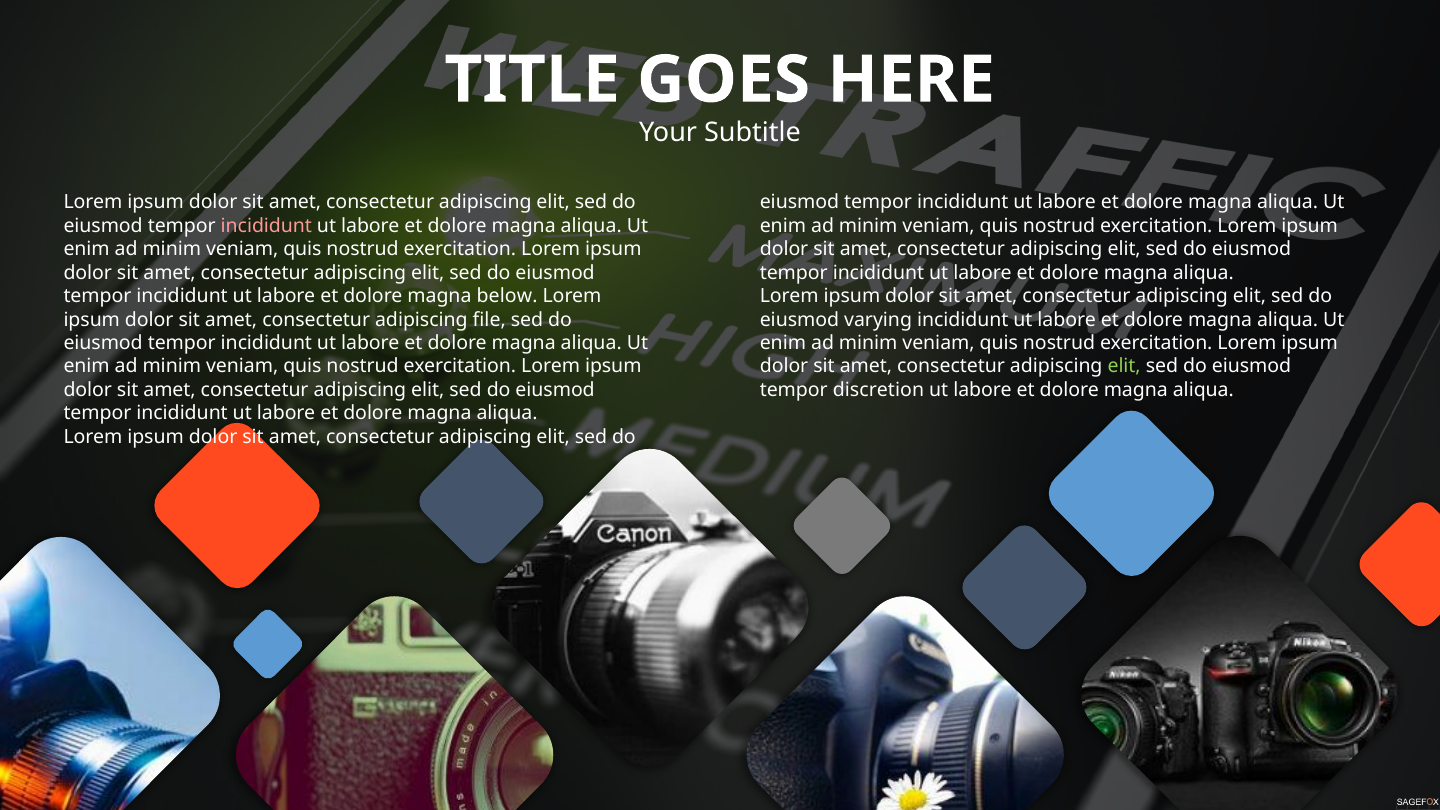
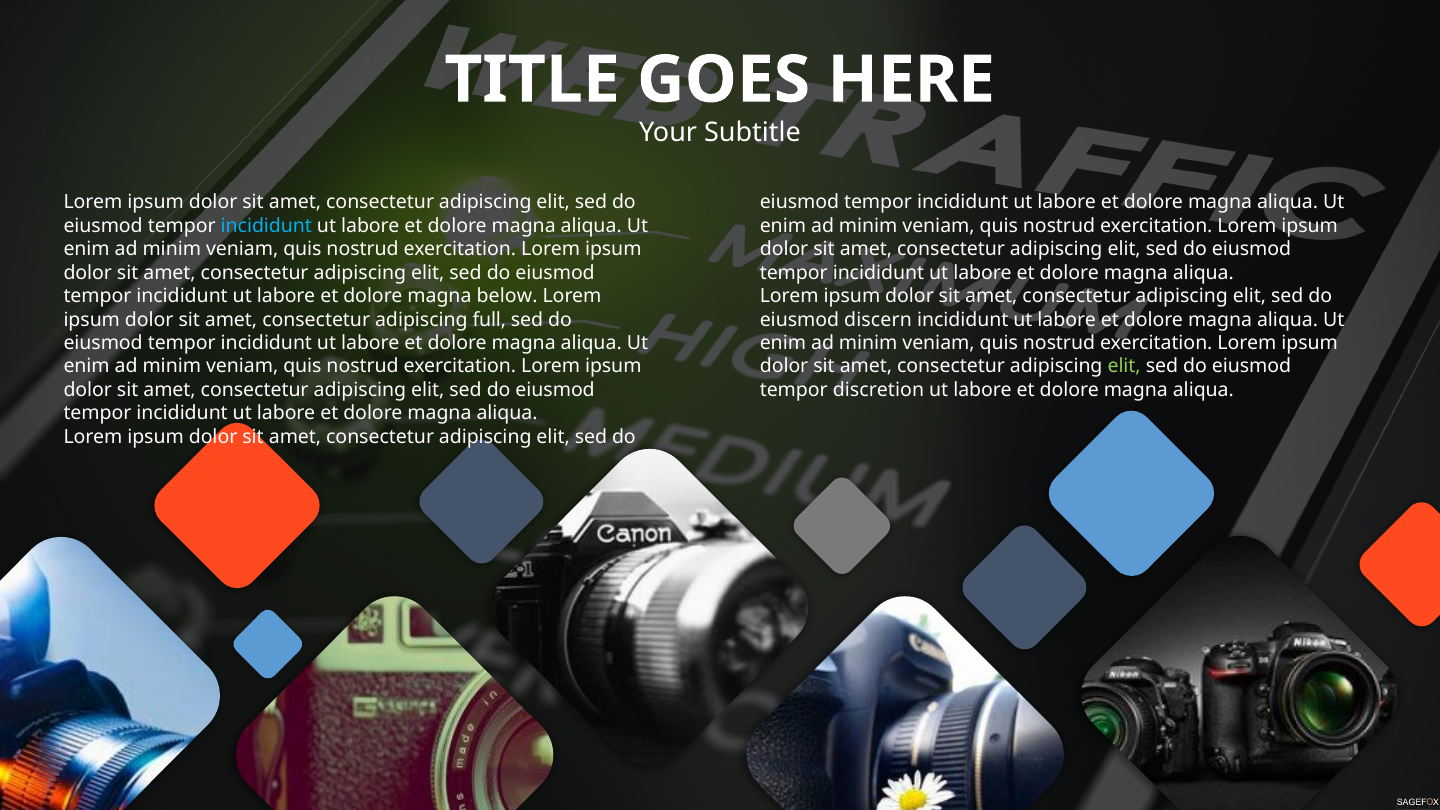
incididunt colour: pink -> light blue (266, 226)
file: file -> full (489, 320)
varying: varying -> discern (878, 320)
